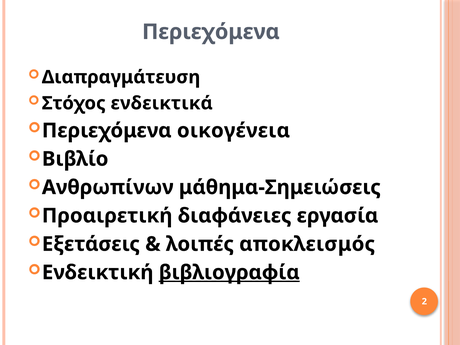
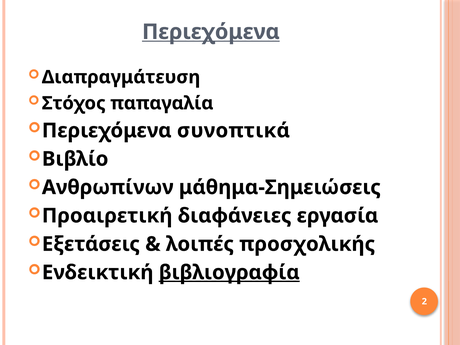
Περιεχόμενα underline: none -> present (211, 32)
ενδεικτικά: ενδεικτικά -> παπαγαλία (162, 103)
οικογένεια: οικογένεια -> συνοπτικά (233, 131)
αποκλεισμός: αποκλεισμός -> προσχολικής (307, 244)
